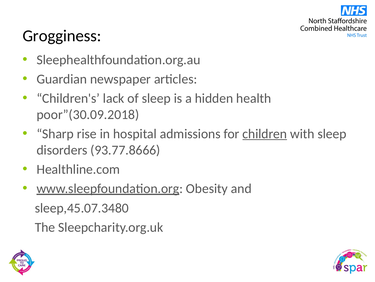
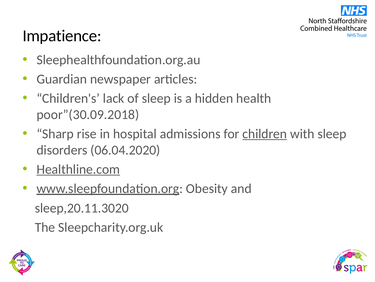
Grogginess: Grogginess -> Impatience (62, 36)
93.77.8666: 93.77.8666 -> 06.04.2020 (125, 150)
Healthline.com underline: none -> present (78, 169)
sleep,45.07.3480: sleep,45.07.3480 -> sleep,20.11.3020 (82, 208)
